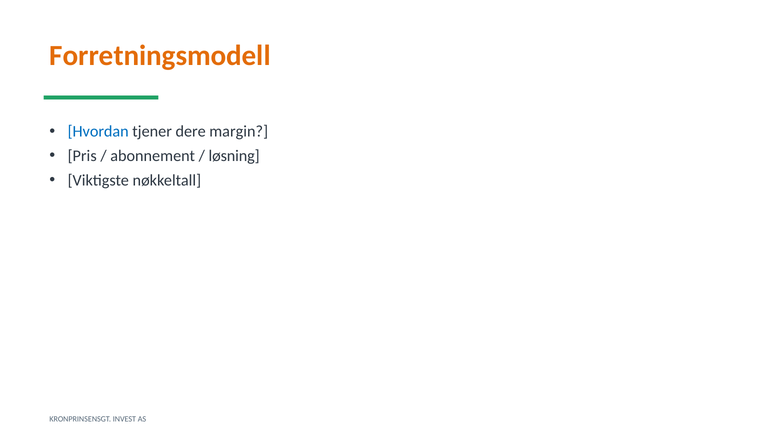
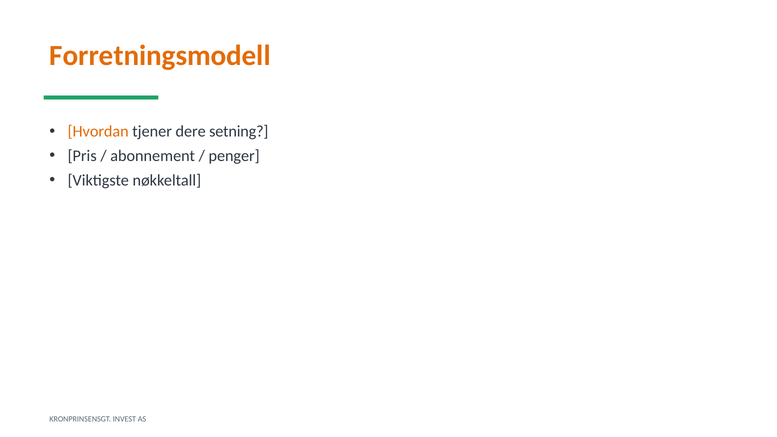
Hvordan colour: blue -> orange (98, 132)
margin: margin -> setning (239, 132)
løsning: løsning -> penger (234, 156)
